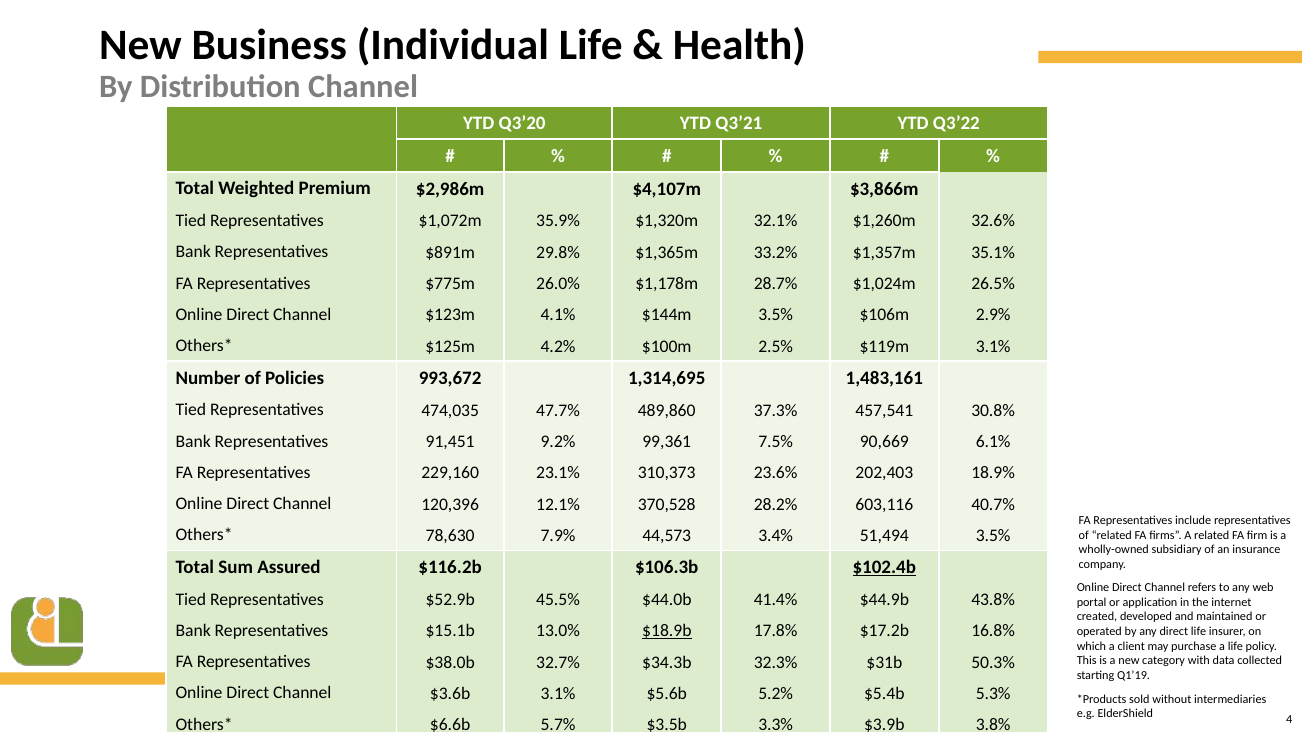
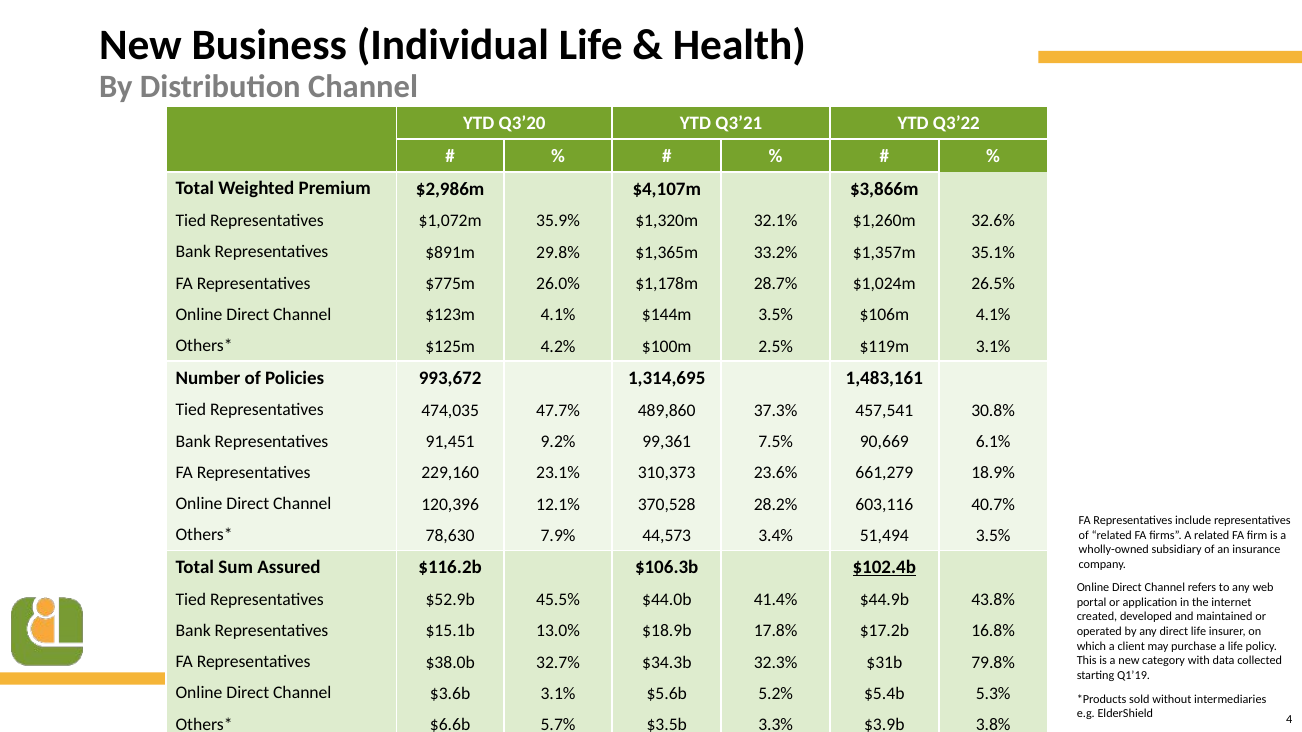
$106m 2.9%: 2.9% -> 4.1% (993, 315)
202,403: 202,403 -> 661,279 (884, 473)
$18.9b underline: present -> none (667, 631)
50.3%: 50.3% -> 79.8% (993, 663)
